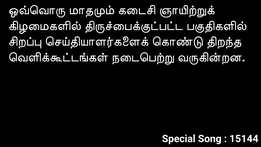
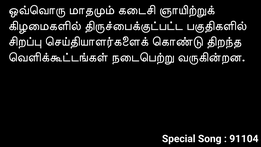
15144: 15144 -> 91104 (244, 139)
